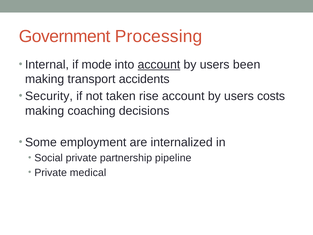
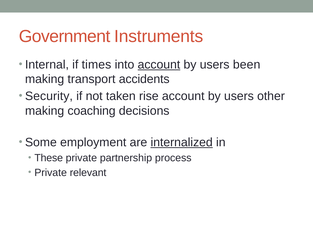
Processing: Processing -> Instruments (159, 36)
mode: mode -> times (96, 64)
costs: costs -> other (271, 96)
internalized underline: none -> present (182, 142)
Social: Social -> These (49, 158)
pipeline: pipeline -> process (173, 158)
medical: medical -> relevant (88, 172)
